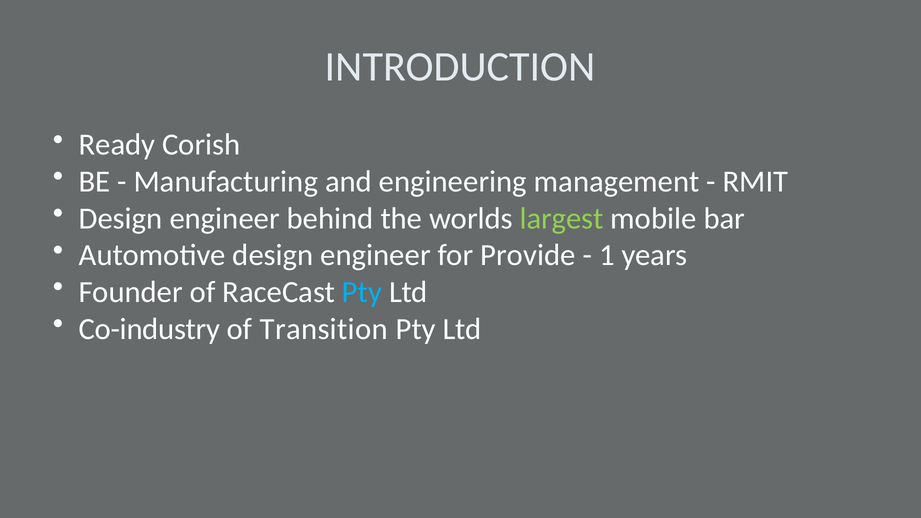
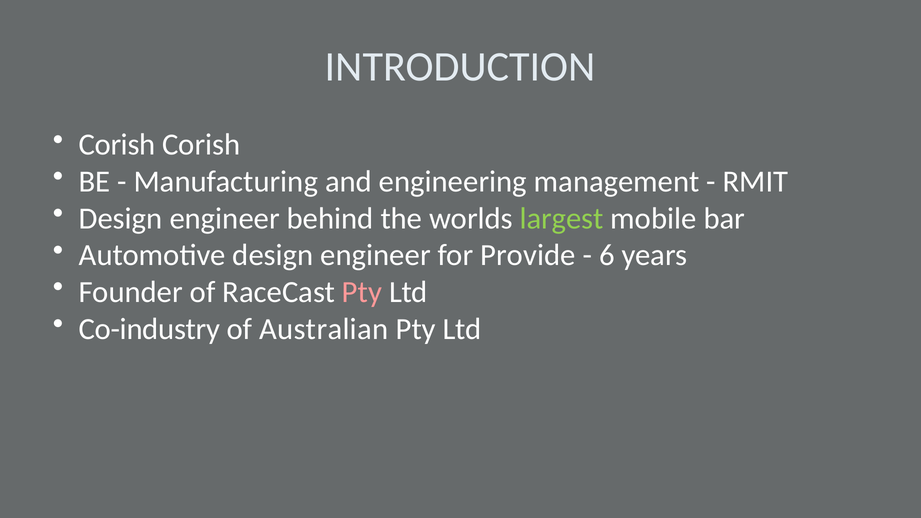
Ready: Ready -> Corish (117, 145)
1: 1 -> 6 (607, 255)
Pty colour: light blue -> pink (362, 292)
Transition: Transition -> Australian (324, 329)
